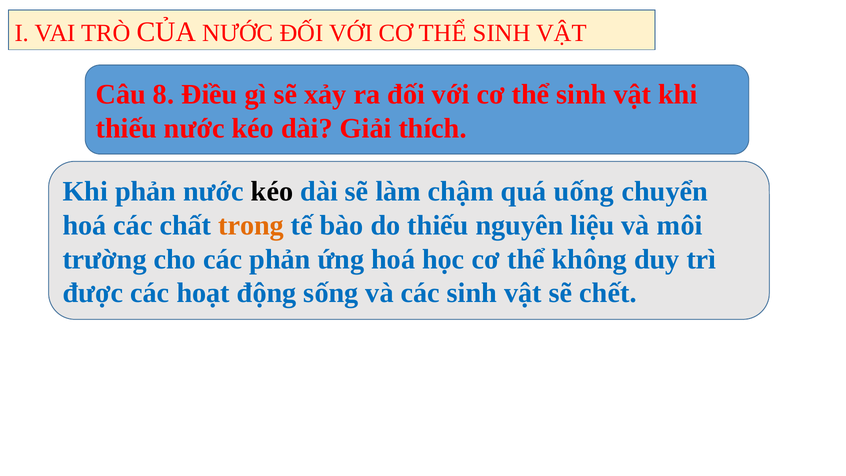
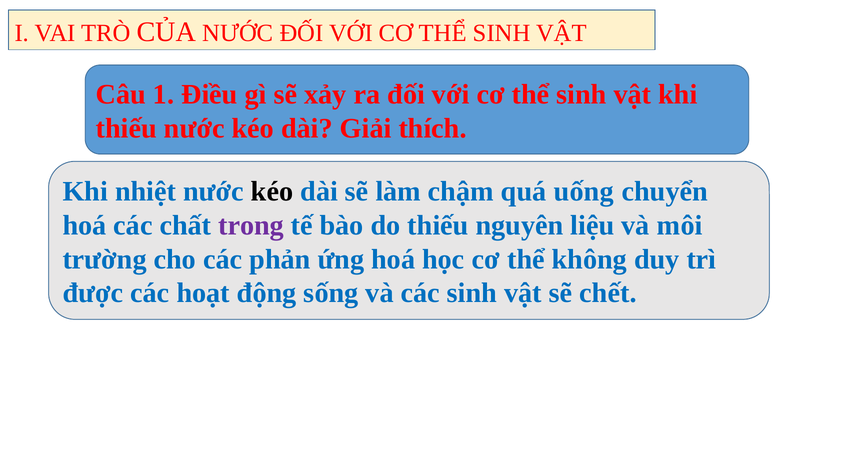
8: 8 -> 1 (164, 95)
Khi phản: phản -> nhiệt (146, 191)
trong colour: orange -> purple (251, 225)
